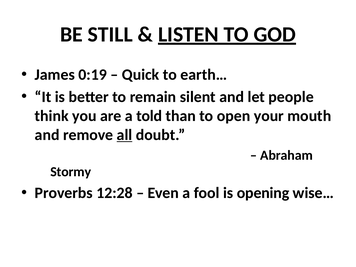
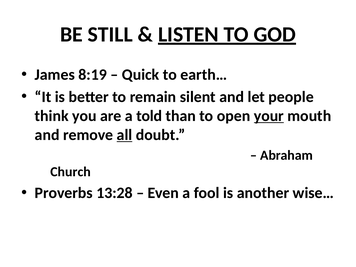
0:19: 0:19 -> 8:19 (93, 75)
your underline: none -> present (269, 116)
Stormy: Stormy -> Church (71, 172)
12:28: 12:28 -> 13:28 (114, 193)
opening: opening -> another (263, 193)
